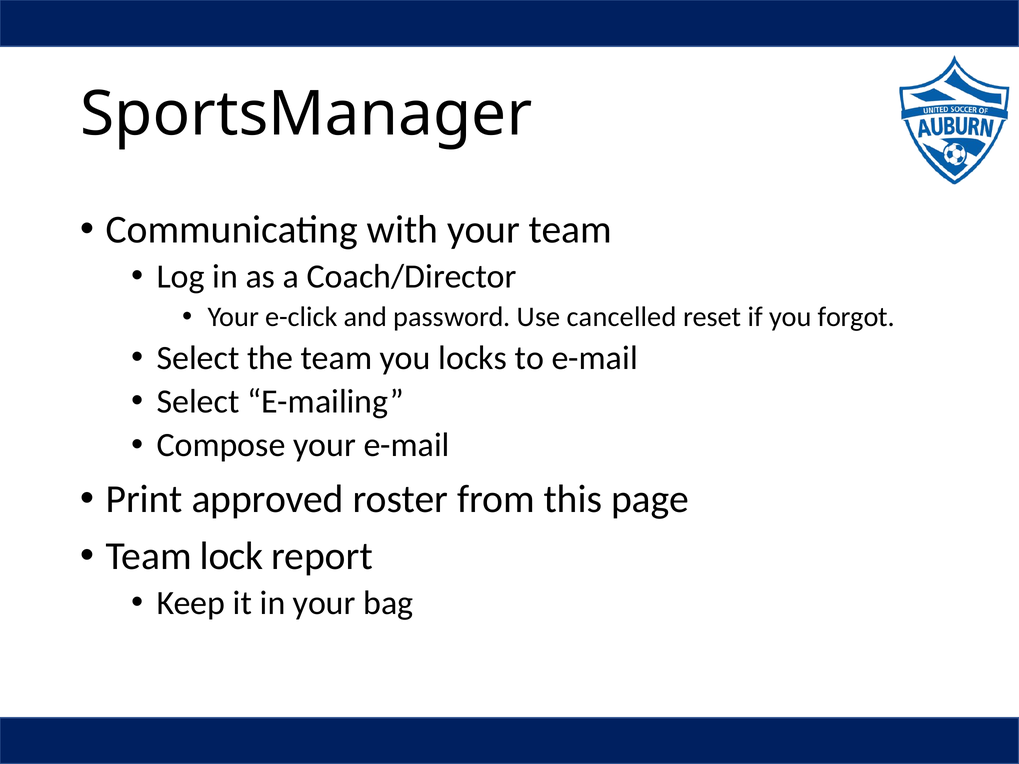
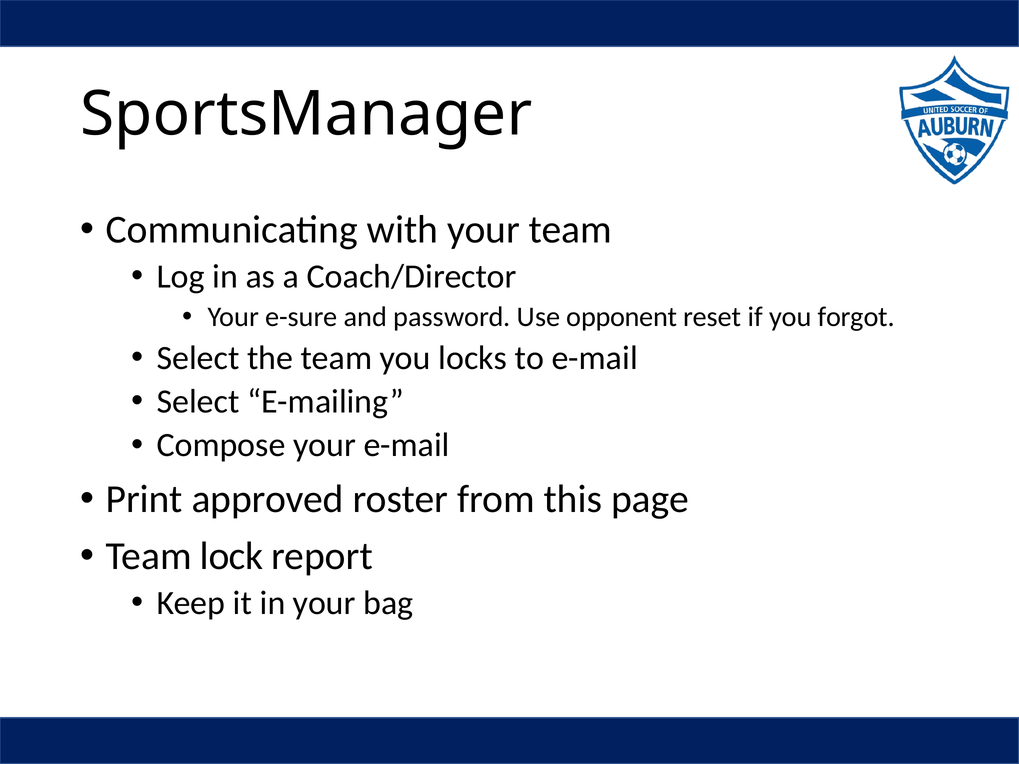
e-click: e-click -> e-sure (301, 317)
cancelled: cancelled -> opponent (622, 317)
